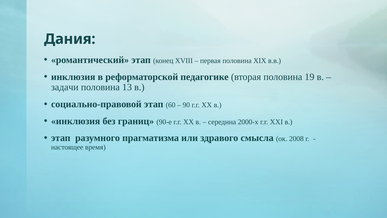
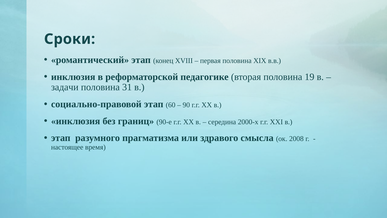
Дания: Дания -> Сроки (70, 39)
13: 13 -> 31 (127, 87)
